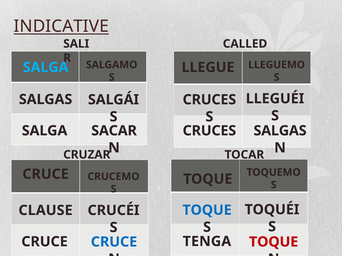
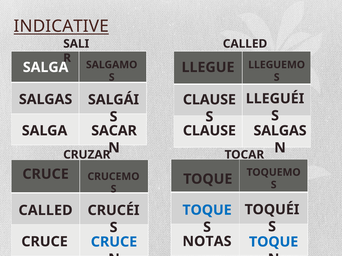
SALGA colour: light blue -> white (46, 67)
CRUCES: CRUCES -> CLAUSE (209, 100)
CRUCES: CRUCES -> CLAUSE (209, 131)
CLAUSE: CLAUSE -> CALLED (46, 211)
TENGA: TENGA -> NOTAS (207, 242)
TOQUE colour: red -> blue (274, 242)
